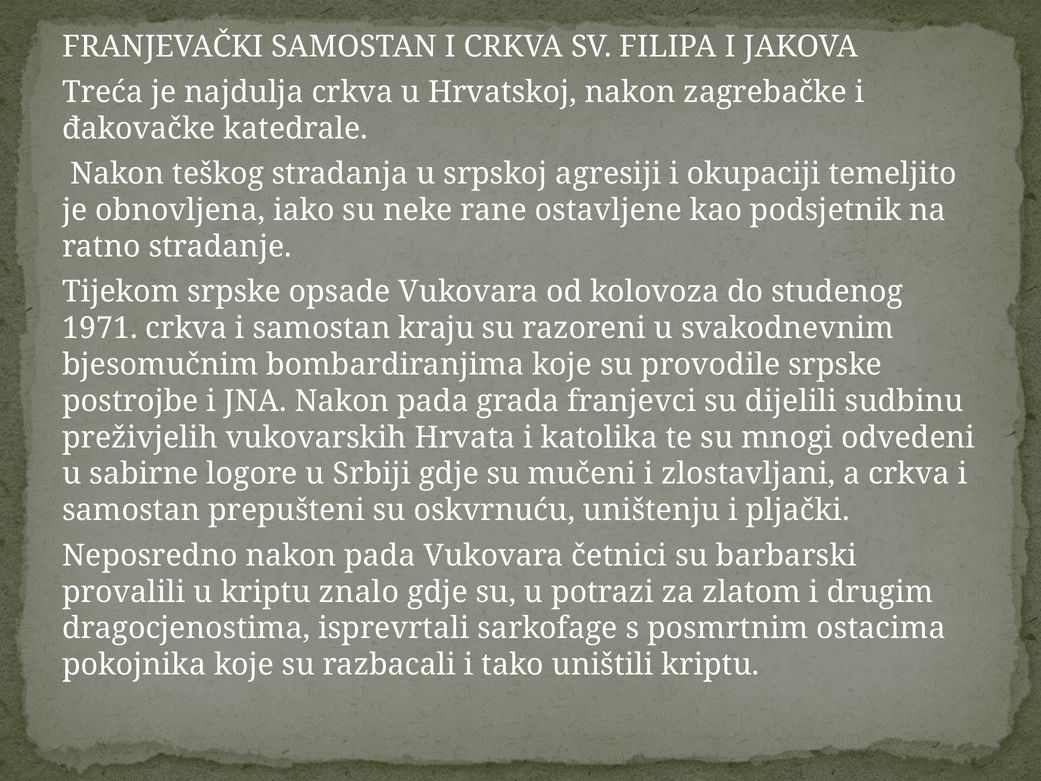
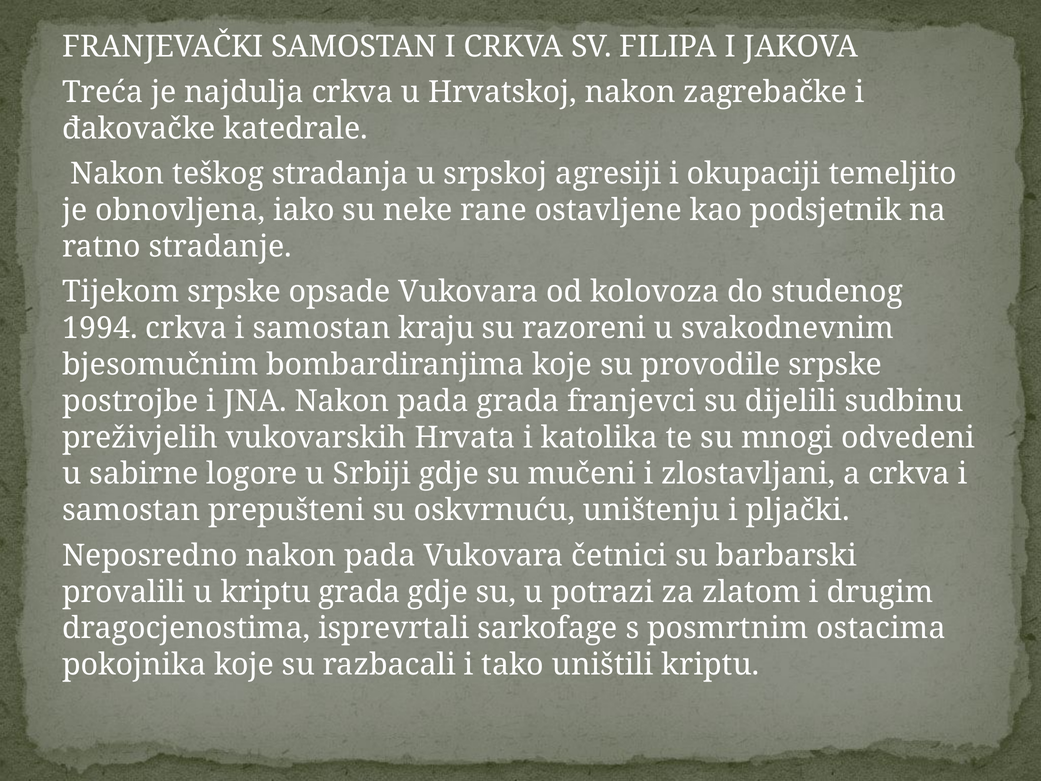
1971: 1971 -> 1994 (100, 328)
kriptu znalo: znalo -> grada (359, 592)
